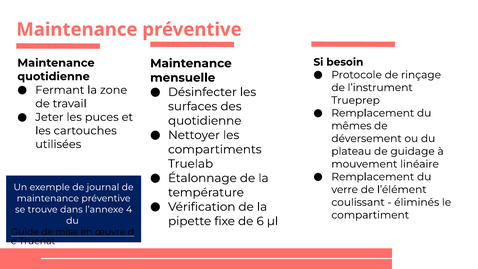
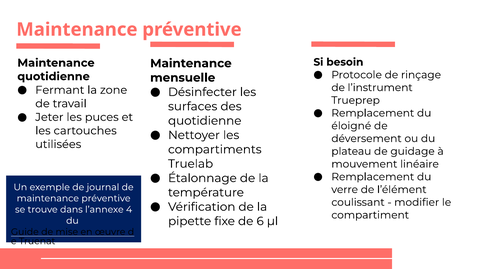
mêmes: mêmes -> éloigné (351, 126)
éliminés: éliminés -> modifier (417, 202)
